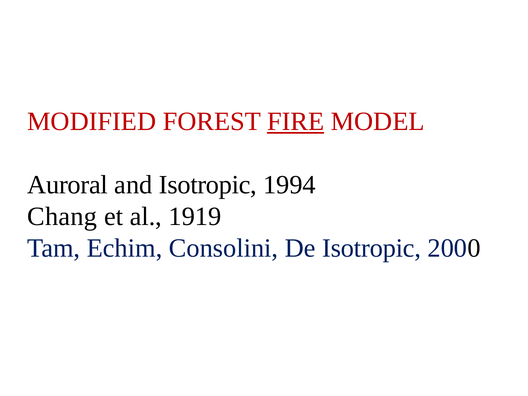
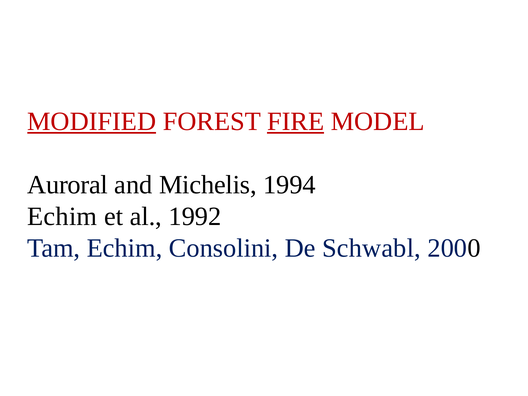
MODIFIED underline: none -> present (92, 121)
and Isotropic: Isotropic -> Michelis (208, 185)
Chang: Chang -> Echim (62, 216)
1919: 1919 -> 1992 (195, 216)
De Isotropic: Isotropic -> Schwabl (371, 248)
